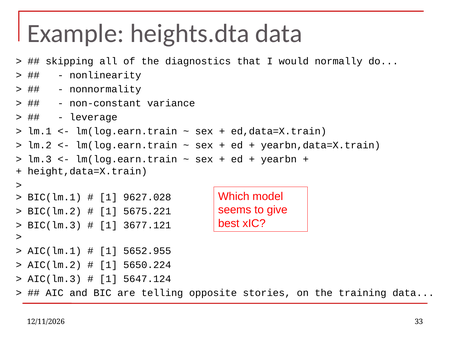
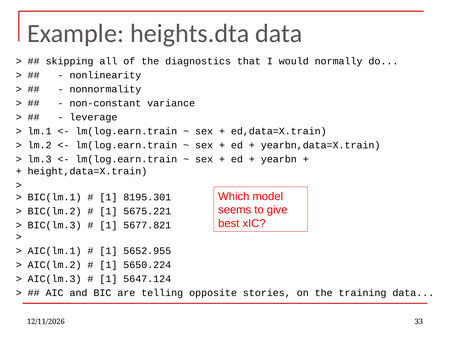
9627.028: 9627.028 -> 8195.301 (147, 197)
3677.121: 3677.121 -> 5677.821 (147, 225)
